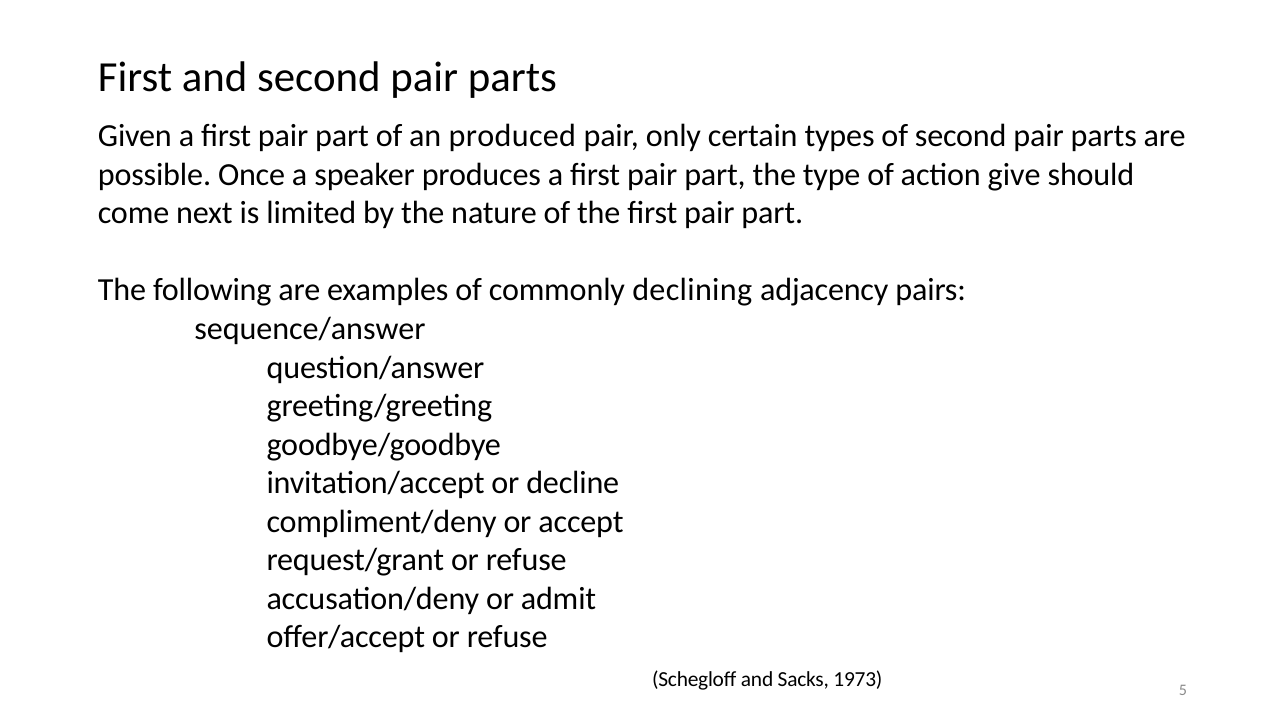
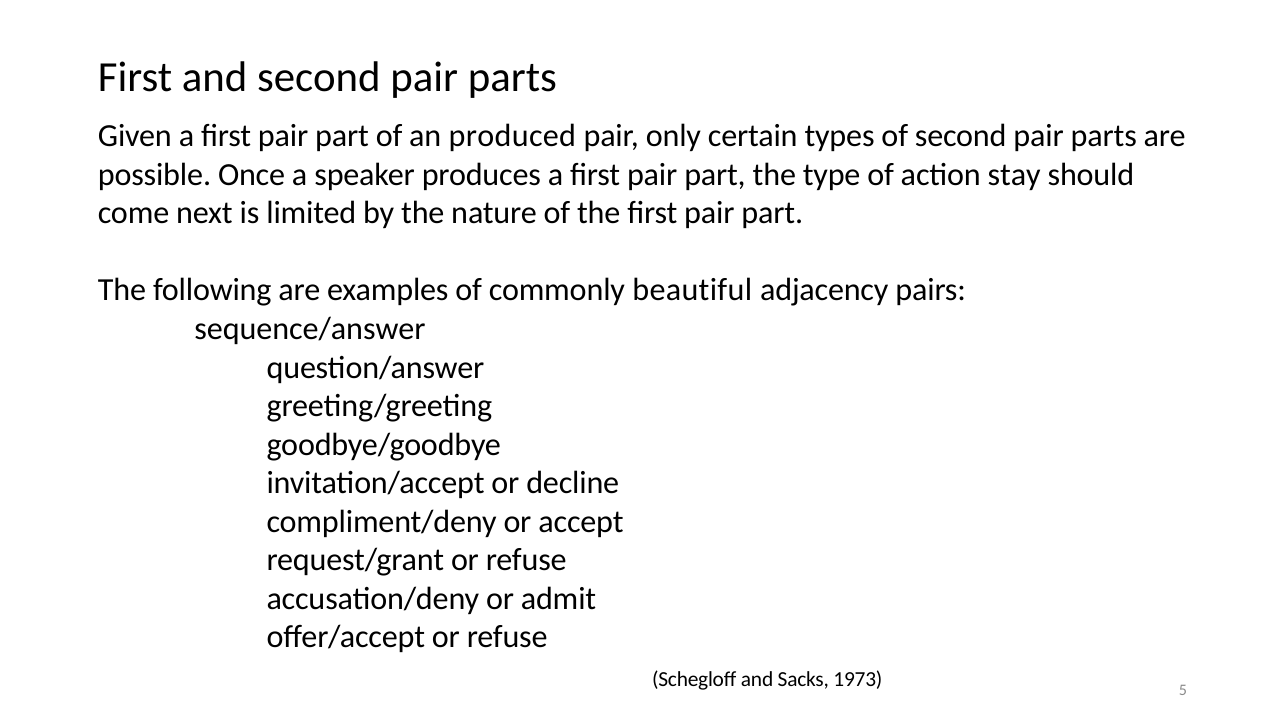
give: give -> stay (1014, 175)
declining: declining -> beautiful (692, 290)
